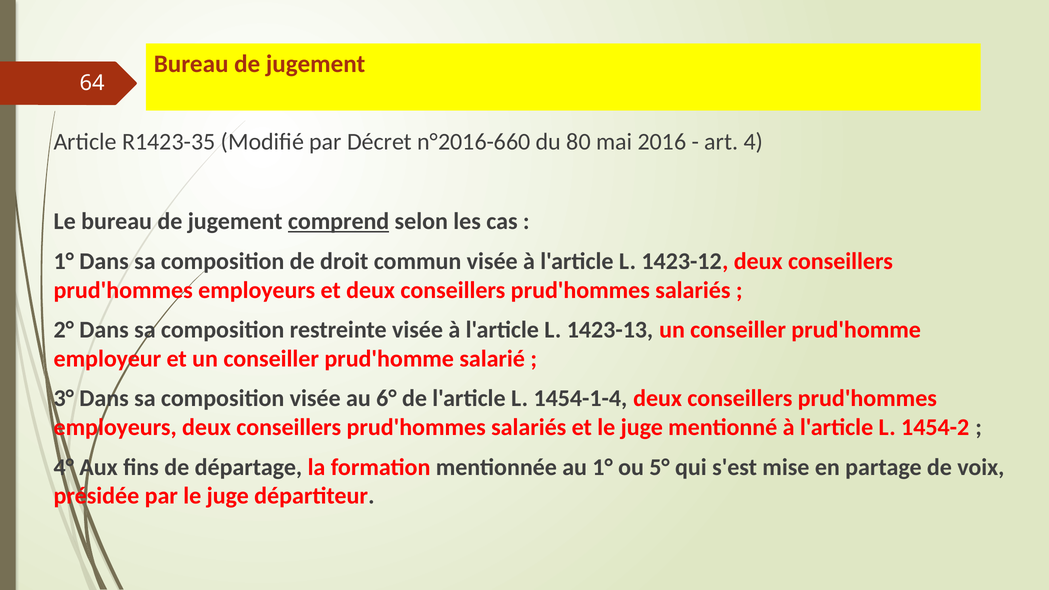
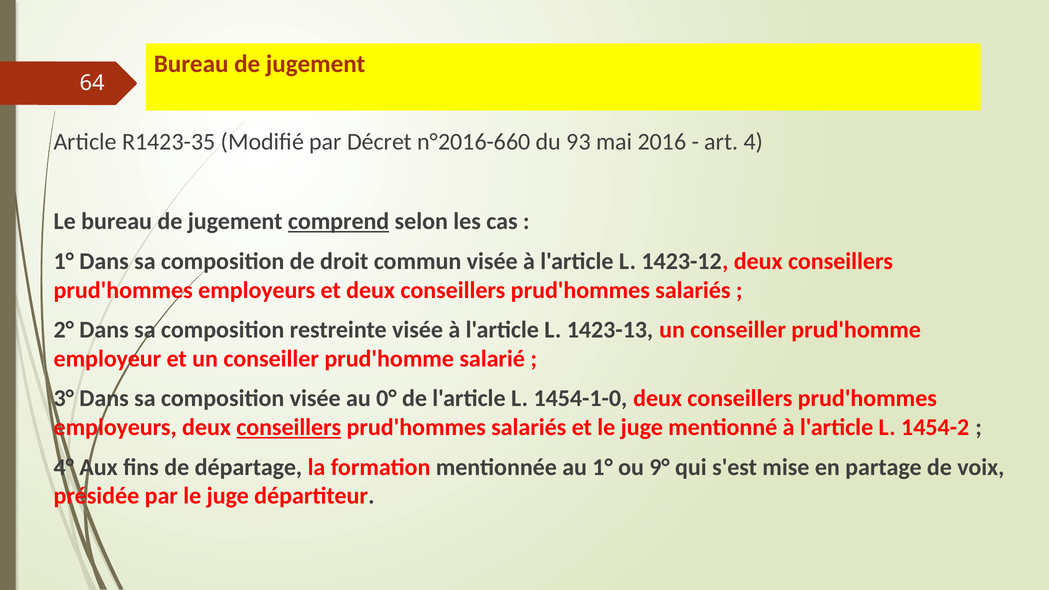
80: 80 -> 93 (579, 142)
6°: 6° -> 0° (386, 399)
1454-1-4: 1454-1-4 -> 1454-1-0 (580, 399)
conseillers underline: none -> present (289, 427)
5°: 5° -> 9° (660, 467)
